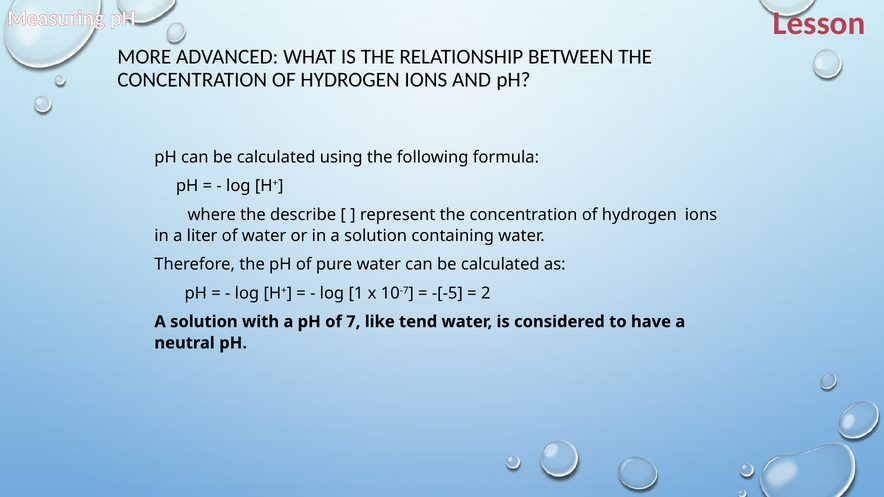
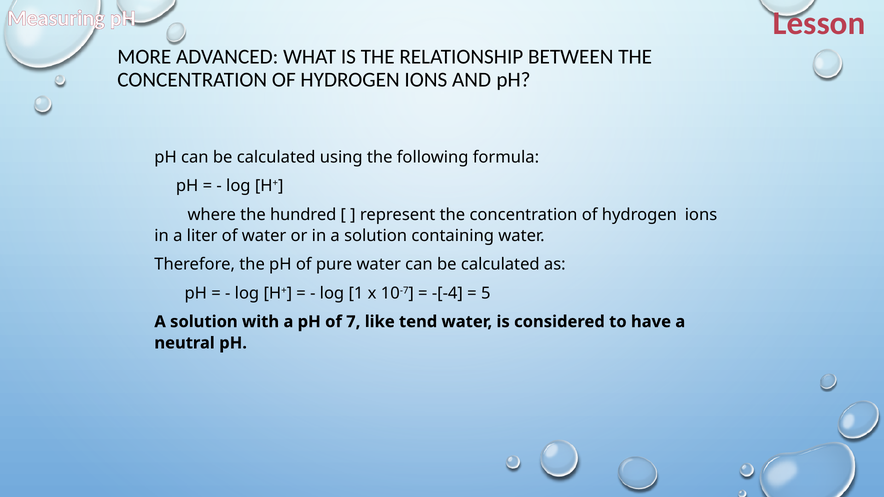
describe: describe -> hundred (303, 215)
-[-5: -[-5 -> -[-4 (447, 293)
2: 2 -> 5 (486, 293)
